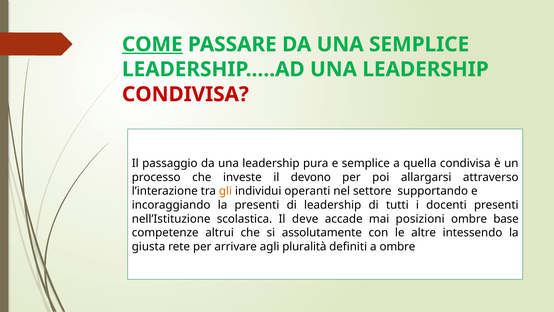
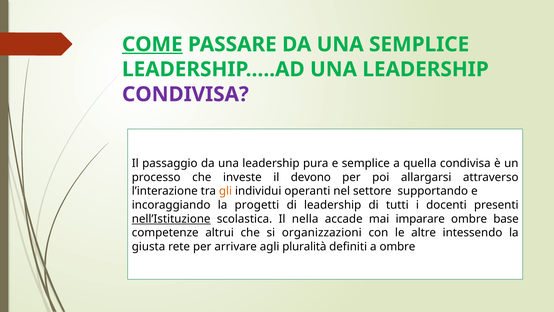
CONDIVISA colour: red -> purple (185, 94)
la presenti: presenti -> progetti (257, 205)
nell’Istituzione underline: none -> present (171, 219)
deve: deve -> nella (305, 219)
posizioni: posizioni -> imparare (420, 219)
assolutamente: assolutamente -> organizzazioni (322, 233)
